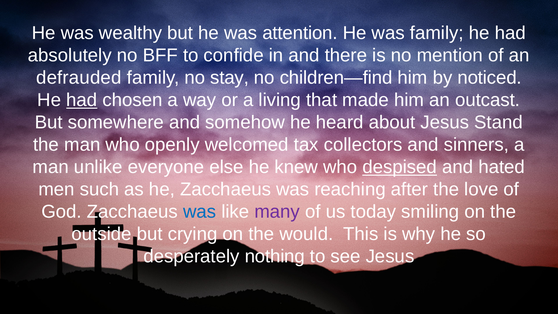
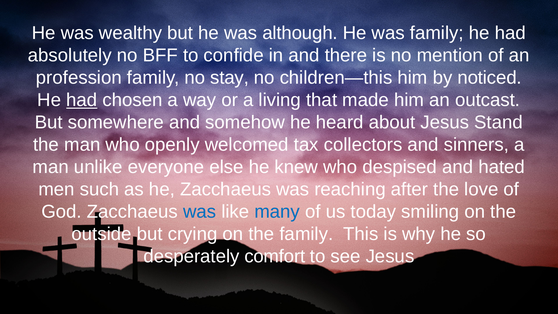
attention: attention -> although (300, 33)
defrauded: defrauded -> profession (79, 78)
children—find: children—find -> children—this (336, 78)
despised underline: present -> none (400, 167)
many colour: purple -> blue (277, 212)
the would: would -> family (306, 234)
nothing: nothing -> comfort (275, 256)
